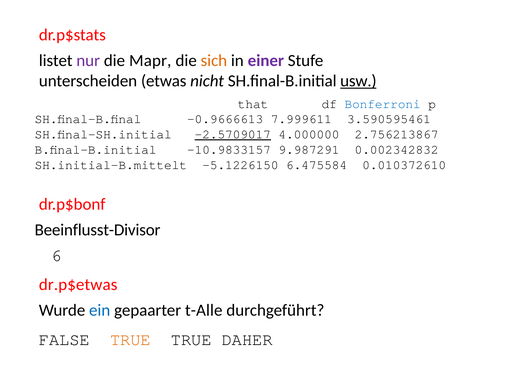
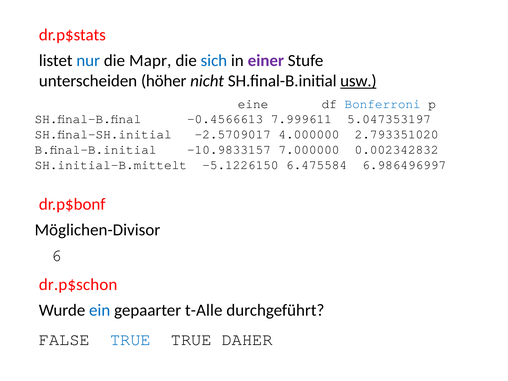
nur colour: purple -> blue (88, 61)
sich colour: orange -> blue (214, 61)
etwas: etwas -> höher (164, 81)
that: that -> eine (253, 104)
-0.9666613: -0.9666613 -> -0.4566613 (225, 119)
3.590595461: 3.590595461 -> 5.047353197 (389, 119)
-2.5709017 underline: present -> none (233, 134)
2.756213867: 2.756213867 -> 2.793351020 (397, 134)
9.987291: 9.987291 -> 7.000000 (309, 150)
0.010372610: 0.010372610 -> 6.986496997 (404, 165)
Beeinflusst-Divisor: Beeinflusst-Divisor -> Möglichen-Divisor (97, 230)
dr.p$etwas: dr.p$etwas -> dr.p$schon (78, 285)
TRUE colour: orange -> blue (130, 340)
